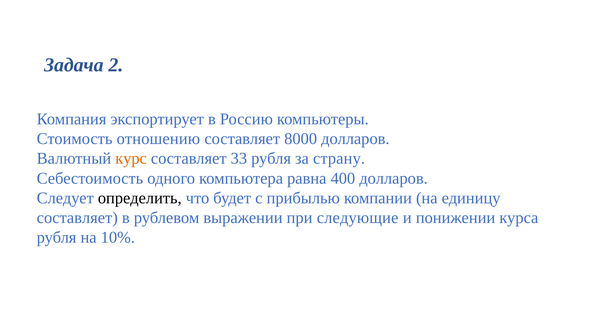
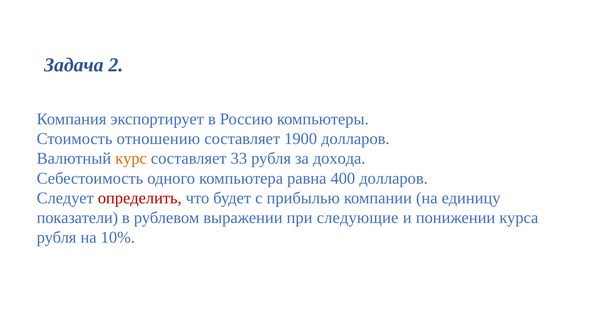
8000: 8000 -> 1900 (301, 139)
страну: страну -> дохода (339, 158)
определить colour: black -> red (140, 198)
составляет: составляет -> показатели (77, 217)
